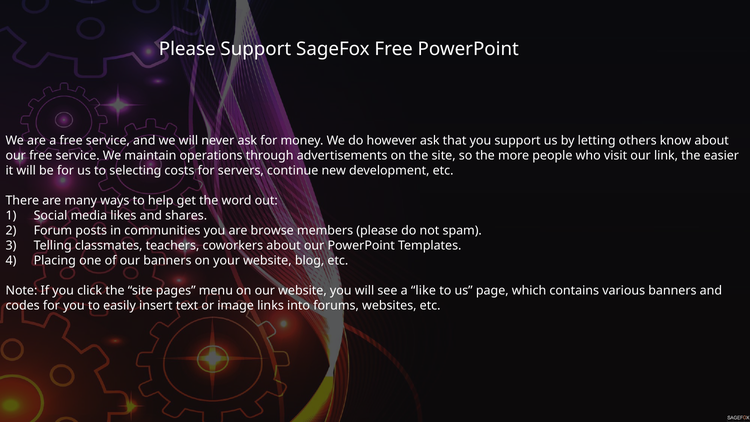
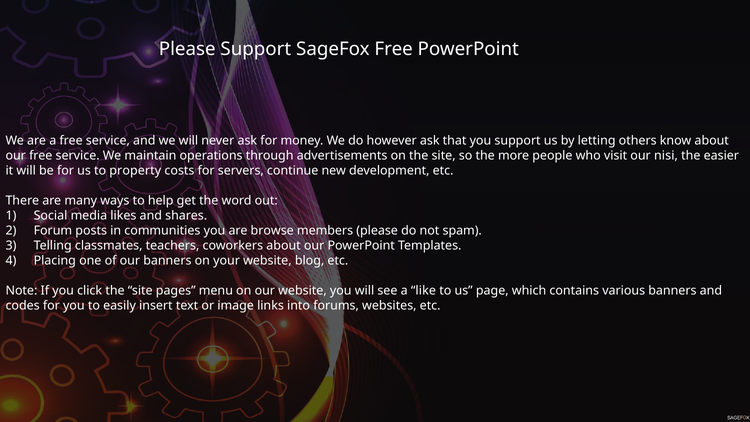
link: link -> nisi (666, 156)
selecting: selecting -> property (135, 171)
